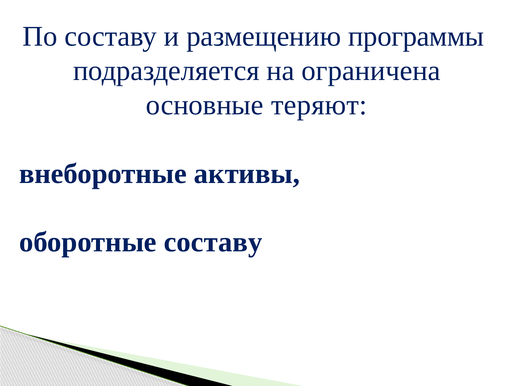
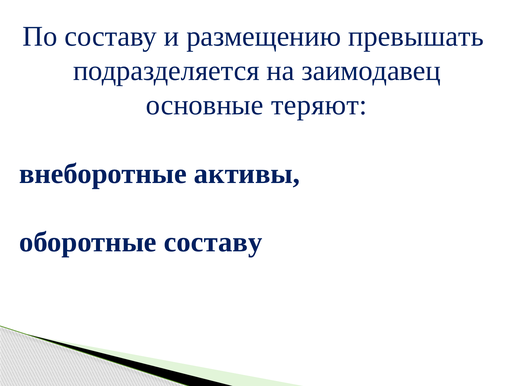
программы: программы -> превышать (416, 36)
ограничена: ограничена -> заимодавец (371, 71)
